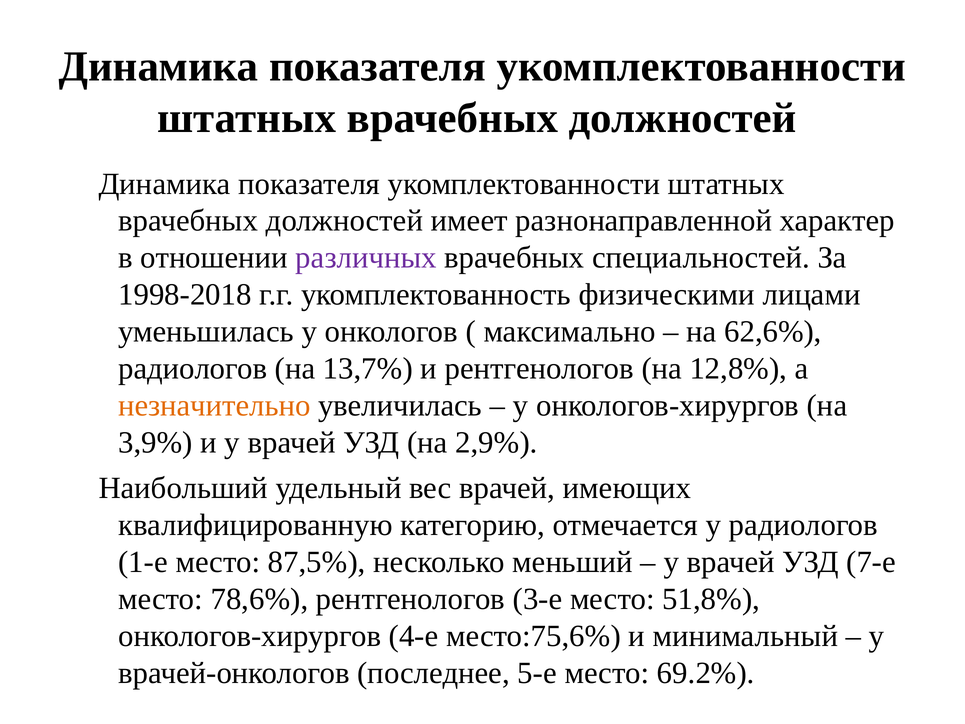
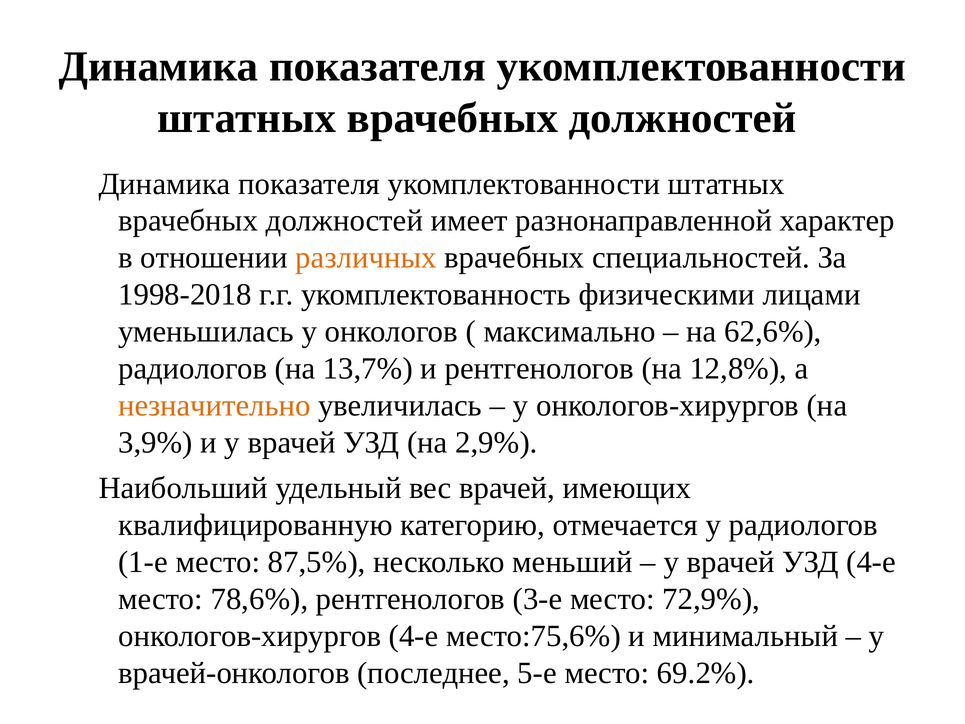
различных colour: purple -> orange (366, 258)
УЗД 7-е: 7-е -> 4-е (871, 562)
51,8%: 51,8% -> 72,9% (711, 599)
